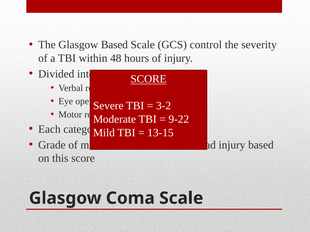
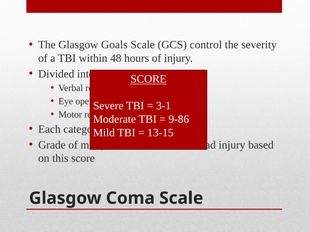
Glasgow Based: Based -> Goals (114, 45)
3-2: 3-2 -> 3-1 (164, 106)
9-22: 9-22 -> 9-86 (179, 119)
